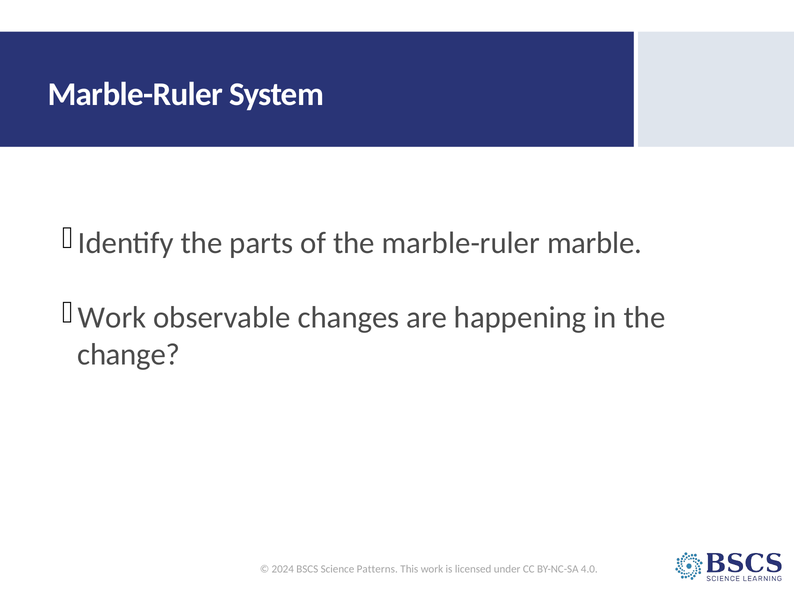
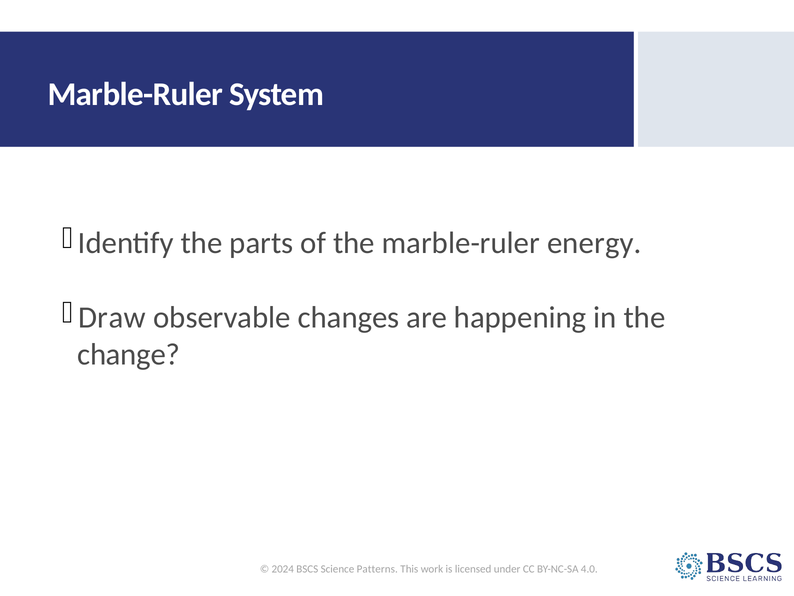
marble: marble -> energy (594, 243)
Work: Work -> Draw (112, 317)
